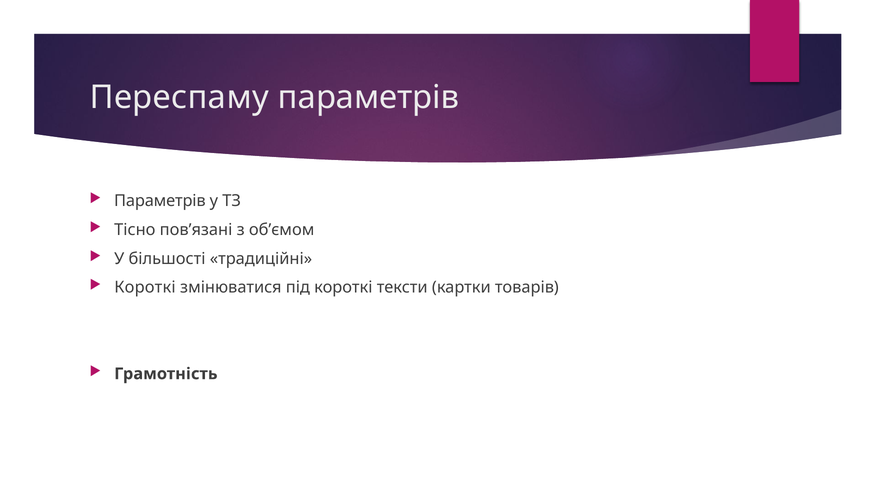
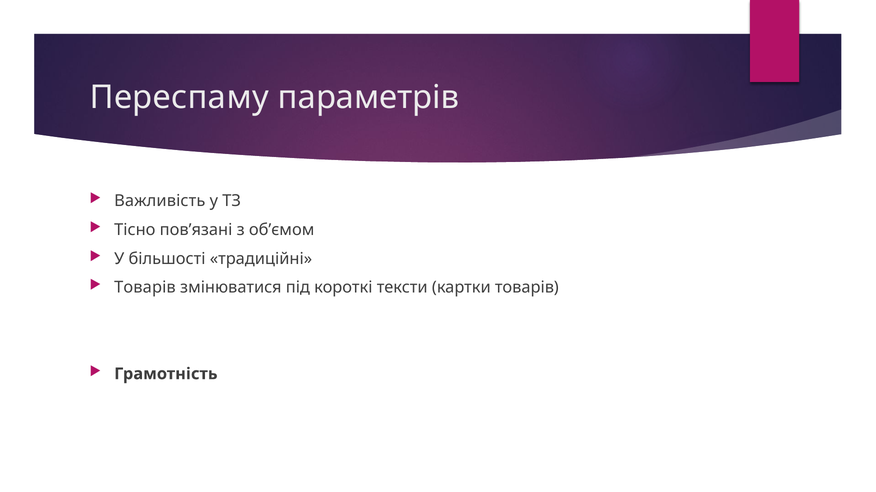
Параметрів: Параметрів -> Важливість (160, 201)
Короткі: Короткі -> Товарів (145, 288)
